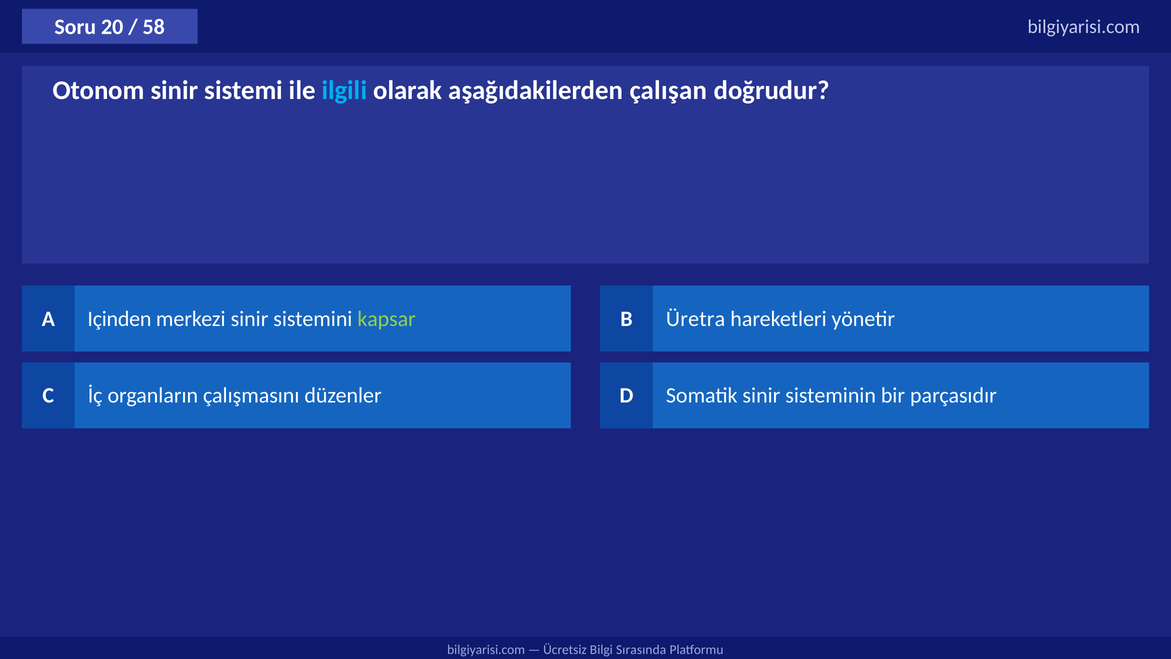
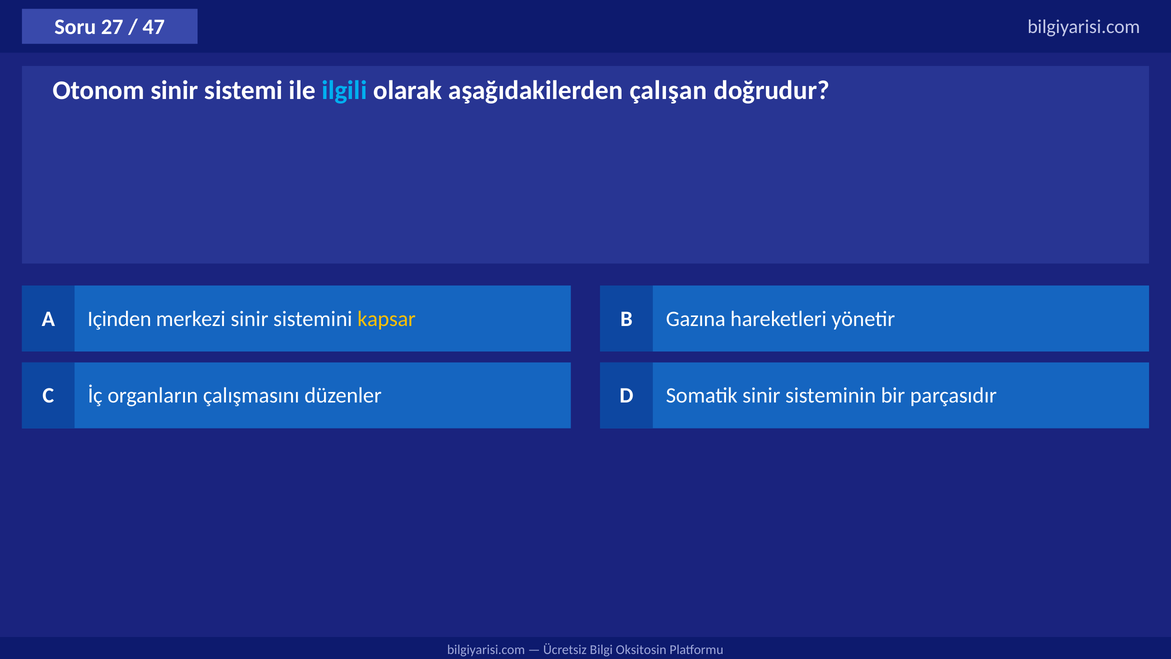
20: 20 -> 27 (112, 27)
58: 58 -> 47 (154, 27)
kapsar colour: light green -> yellow (387, 319)
Üretra: Üretra -> Gazına (696, 319)
Sırasında: Sırasında -> Oksitosin (641, 650)
